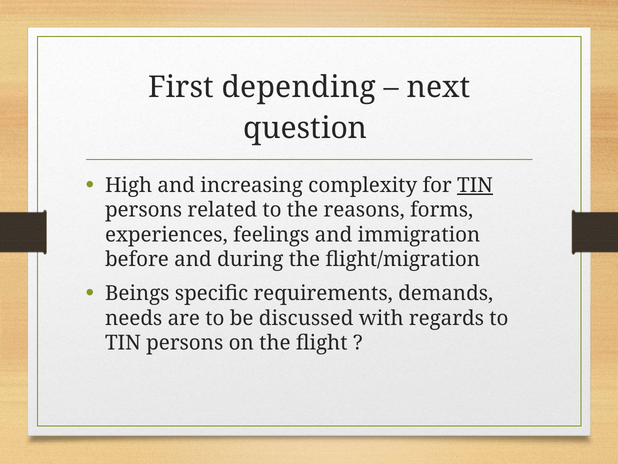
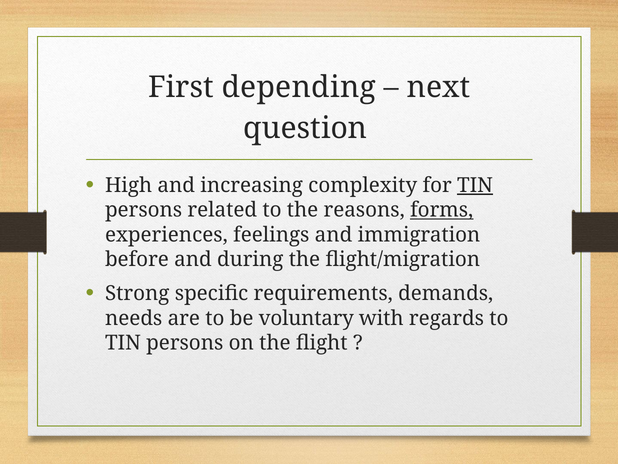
forms underline: none -> present (442, 210)
Beings: Beings -> Strong (137, 293)
discussed: discussed -> voluntary (306, 318)
